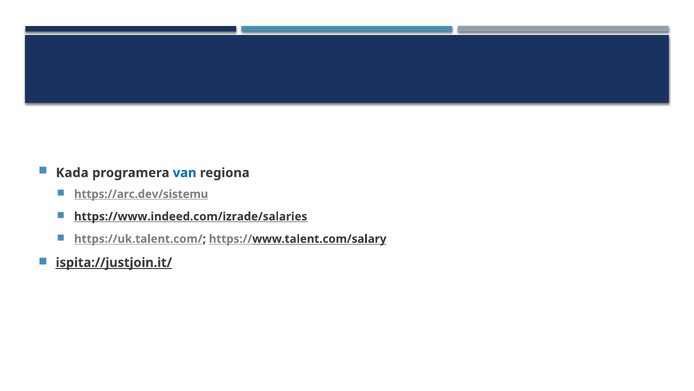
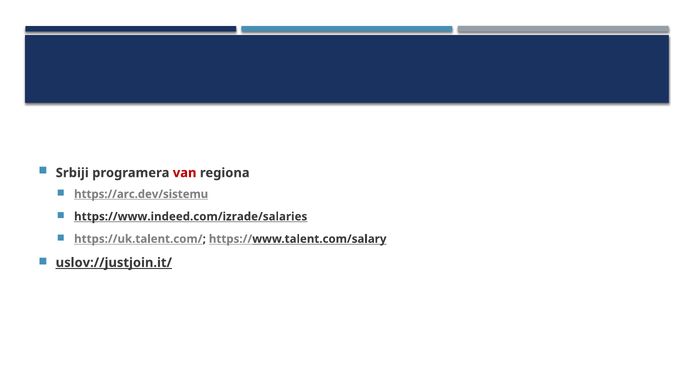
Kada: Kada -> Srbiji (72, 173)
van colour: blue -> red (185, 173)
ispita://justjoin.it/: ispita://justjoin.it/ -> uslov://justjoin.it/ (114, 262)
